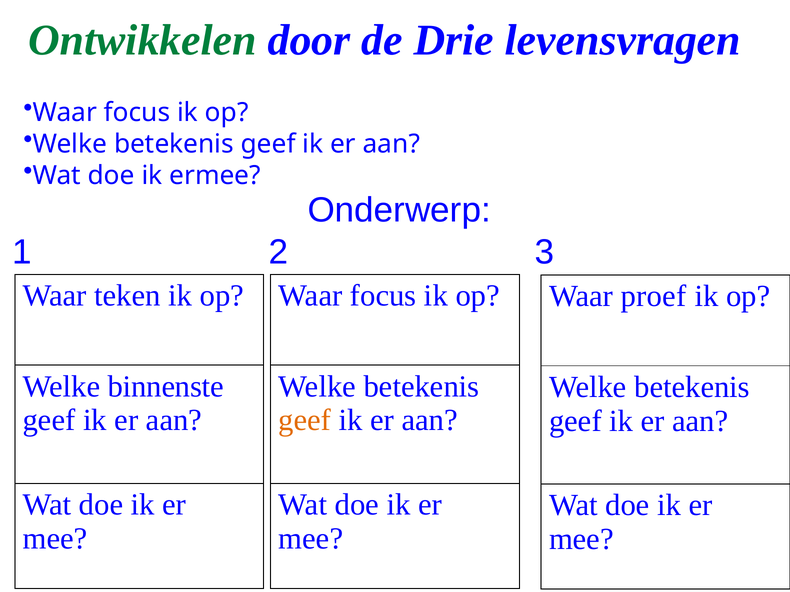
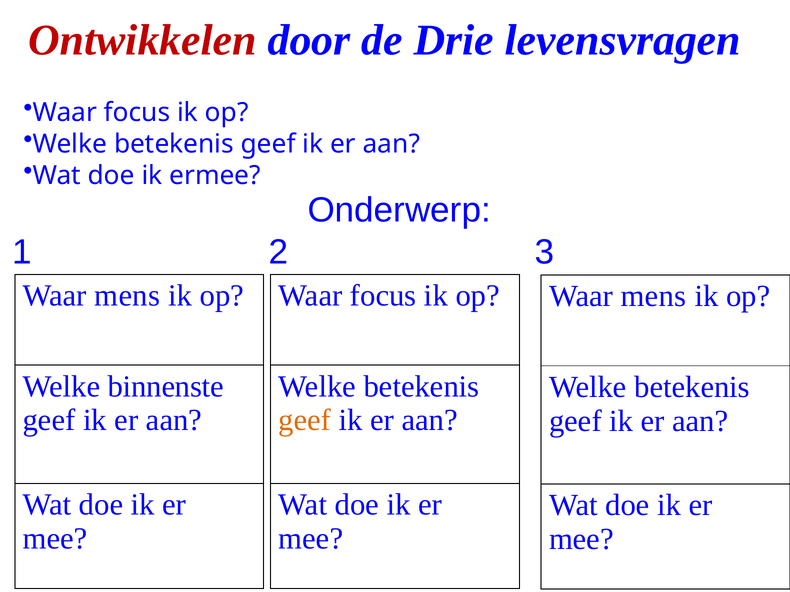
Ontwikkelen colour: green -> red (142, 40)
teken: teken -> mens (127, 296)
proef: proef -> mens (654, 296)
